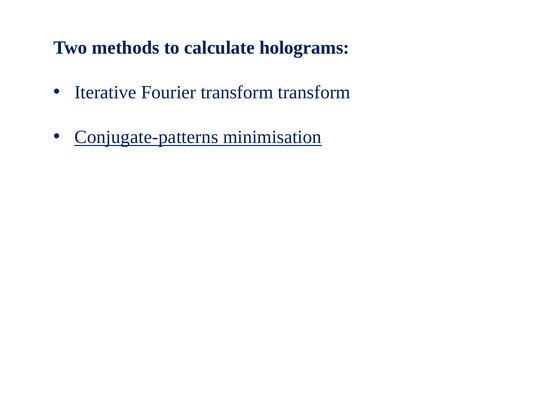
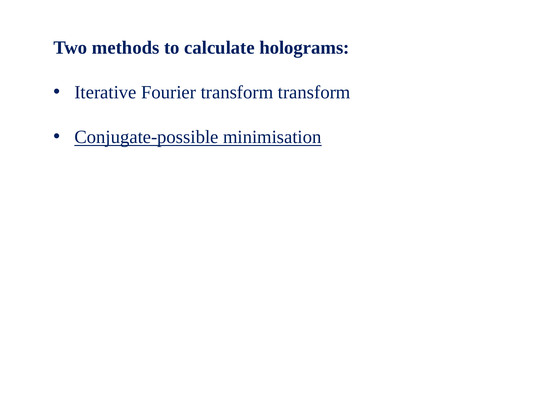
Conjugate-patterns: Conjugate-patterns -> Conjugate-possible (146, 137)
